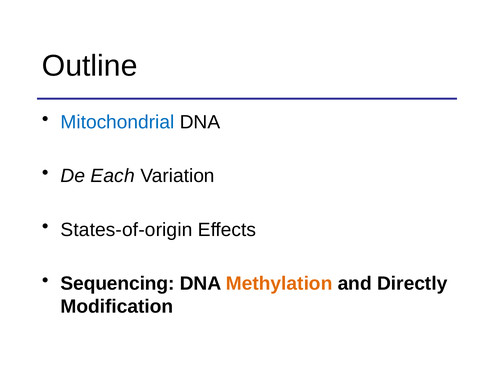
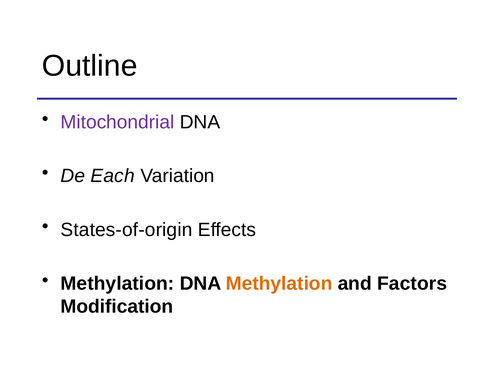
Mitochondrial colour: blue -> purple (118, 122)
Sequencing: Sequencing -> Methylation (117, 284)
Directly: Directly -> Factors (412, 284)
